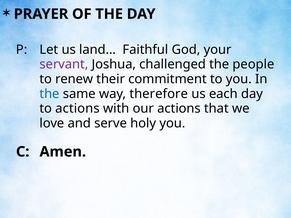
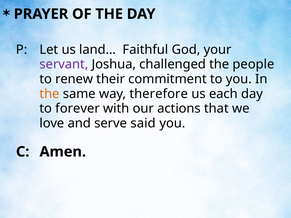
the colour: blue -> orange (50, 94)
to actions: actions -> forever (78, 109)
holy: holy -> said (143, 123)
